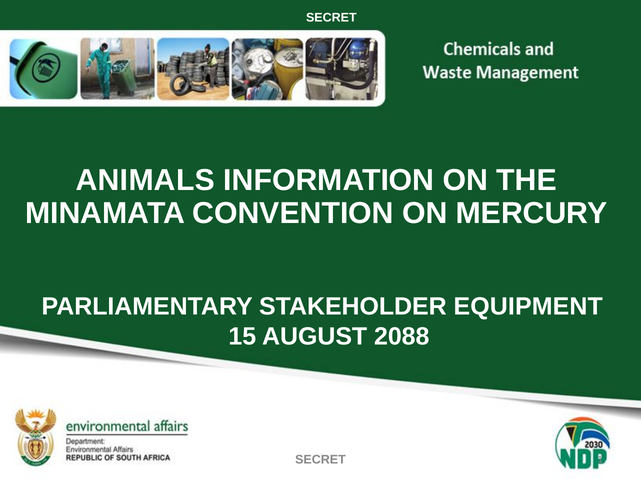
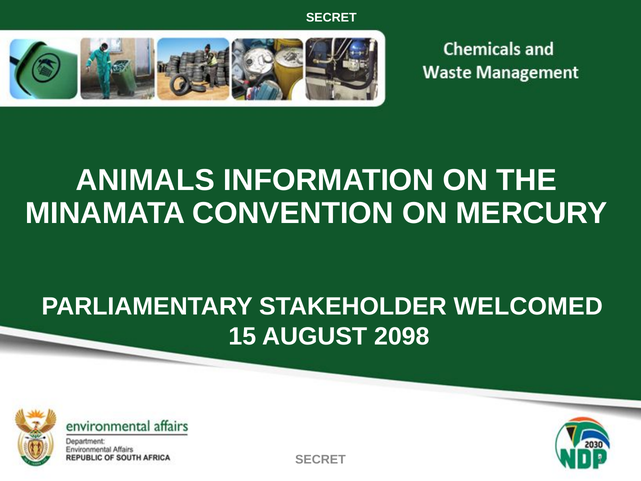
EQUIPMENT: EQUIPMENT -> WELCOMED (528, 306)
2088: 2088 -> 2098 (402, 336)
